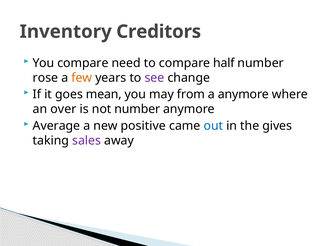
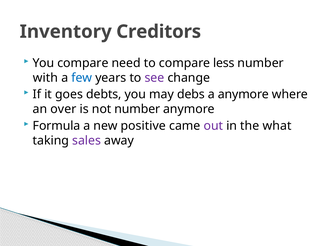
half: half -> less (224, 63)
rose: rose -> with (45, 78)
few colour: orange -> blue (82, 78)
mean: mean -> debts (104, 94)
from: from -> debs (191, 94)
Average: Average -> Formula (57, 126)
out colour: blue -> purple (213, 126)
gives: gives -> what (277, 126)
